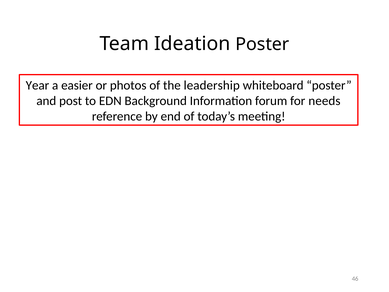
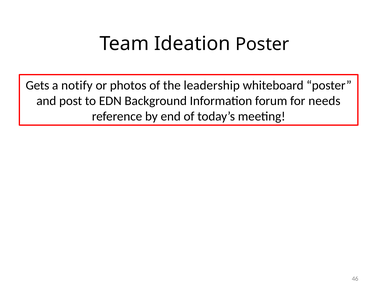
Year: Year -> Gets (37, 85)
easier: easier -> notify (77, 85)
